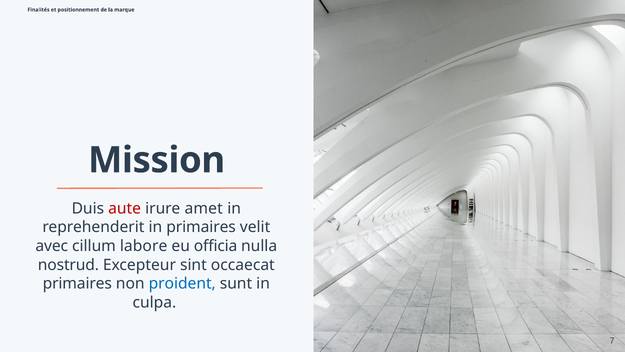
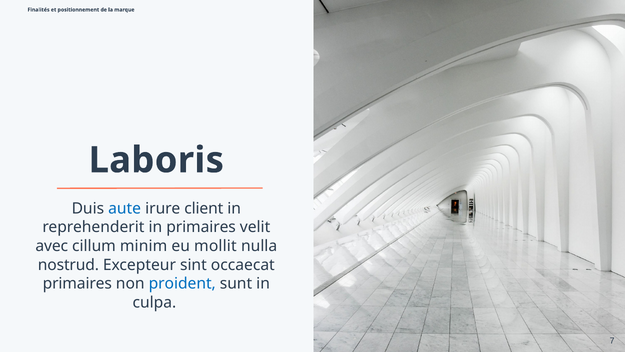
Mission: Mission -> Laboris (156, 160)
aute colour: red -> blue (125, 208)
amet: amet -> client (204, 208)
labore: labore -> minim (144, 246)
officia: officia -> mollit (215, 246)
